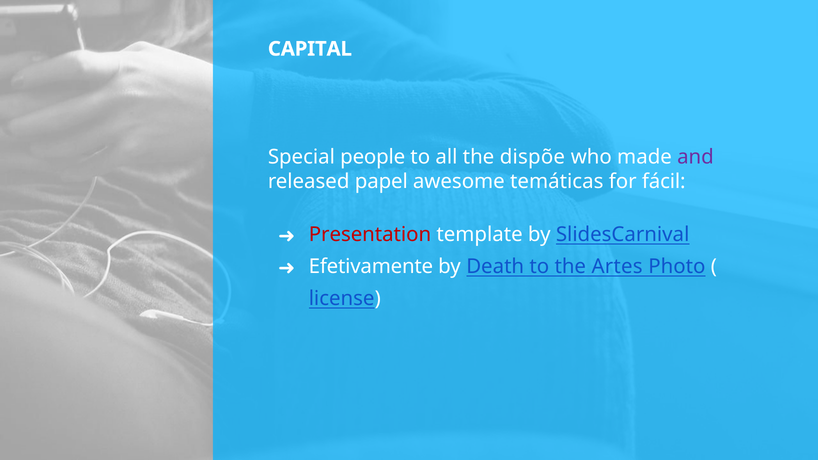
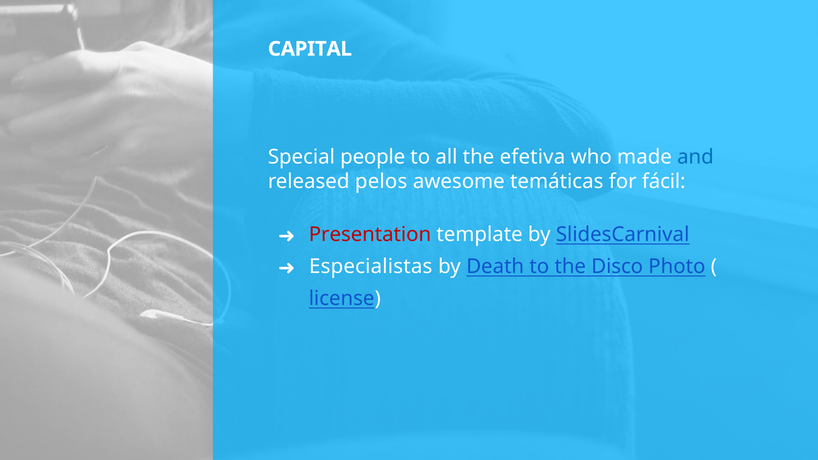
dispõe: dispõe -> efetiva (532, 157)
and colour: purple -> blue (695, 157)
papel: papel -> pelos (381, 181)
Efetivamente: Efetivamente -> Especialistas (371, 267)
Artes: Artes -> Disco (617, 267)
